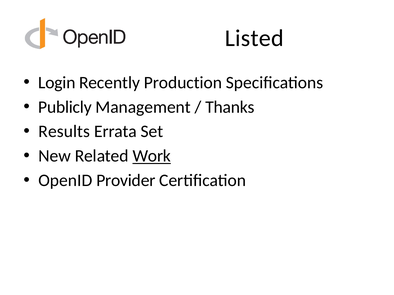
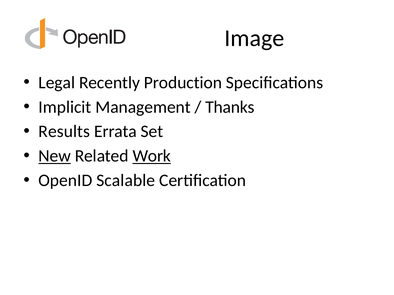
Listed: Listed -> Image (254, 38)
Login: Login -> Legal (57, 83)
Publicly: Publicly -> Implicit (65, 107)
New underline: none -> present (55, 156)
Provider: Provider -> Scalable (126, 181)
